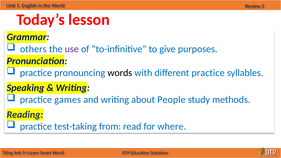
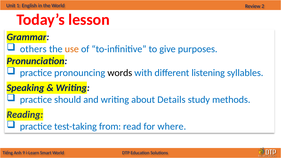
use colour: purple -> orange (72, 49)
different practice: practice -> listening (208, 73)
games: games -> should (68, 100)
People: People -> Details (171, 100)
